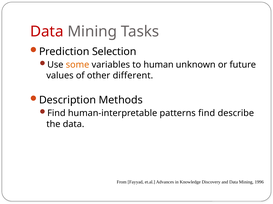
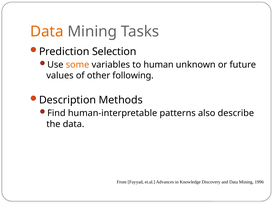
Data colour: red -> orange (47, 32)
different: different -> following (133, 76)
patterns find: find -> also (207, 114)
